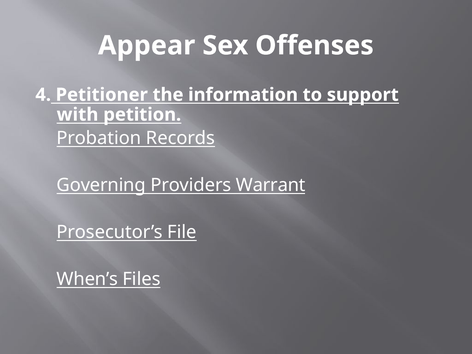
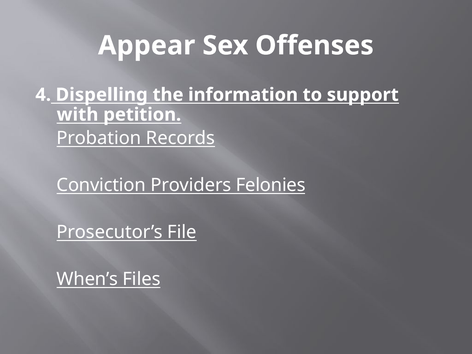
Petitioner: Petitioner -> Dispelling (102, 95)
Governing: Governing -> Conviction (101, 185)
Warrant: Warrant -> Felonies (271, 185)
